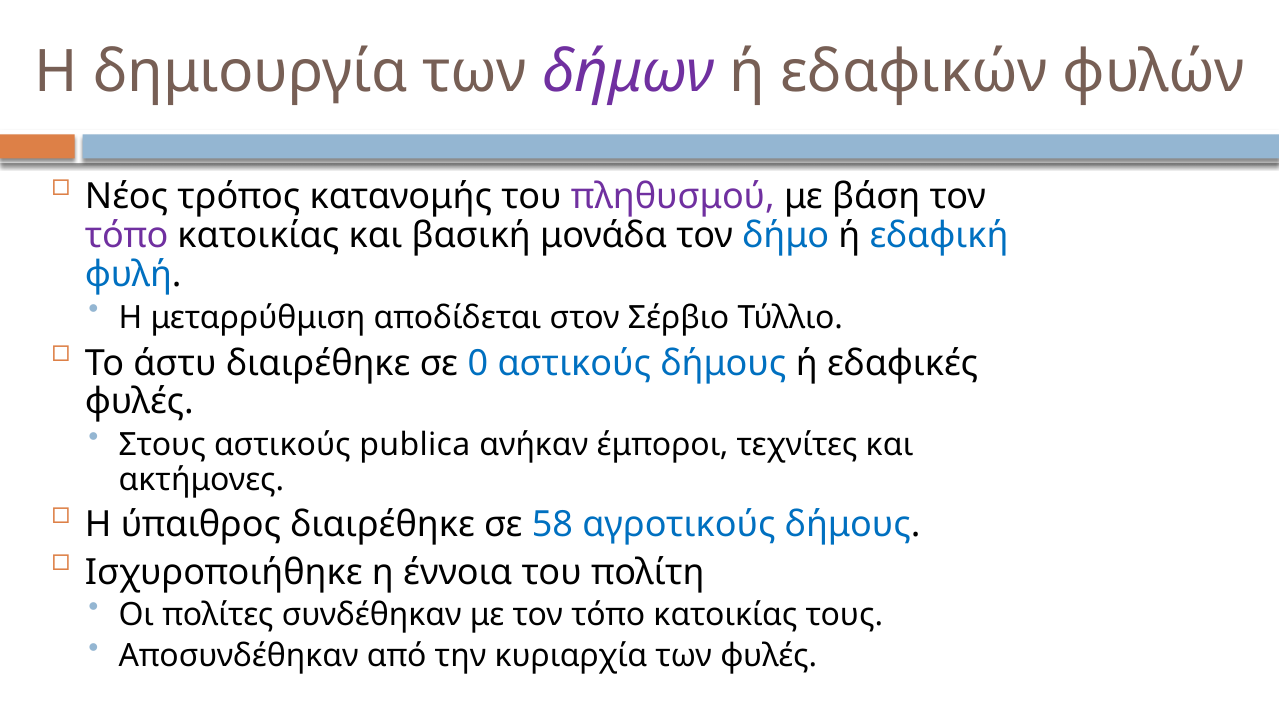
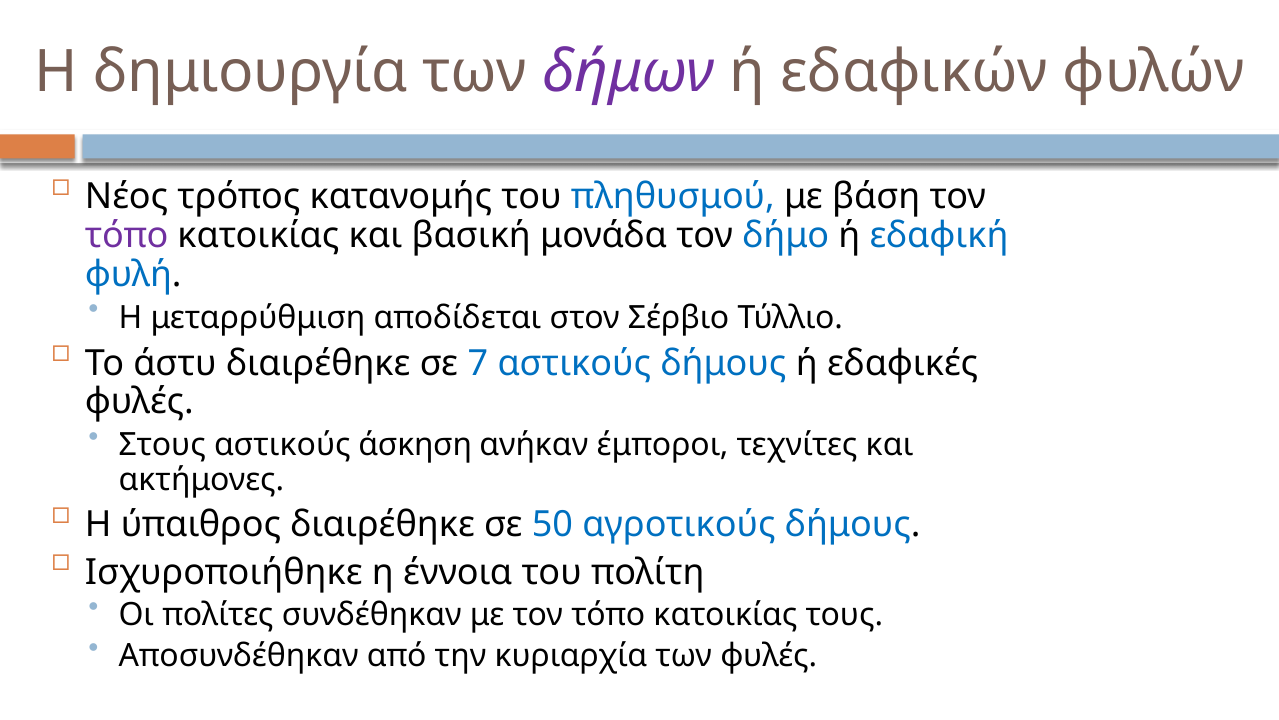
πληθυσμού colour: purple -> blue (673, 197)
0: 0 -> 7 (478, 363)
publica: publica -> άσκηση (415, 445)
58: 58 -> 50 (552, 525)
